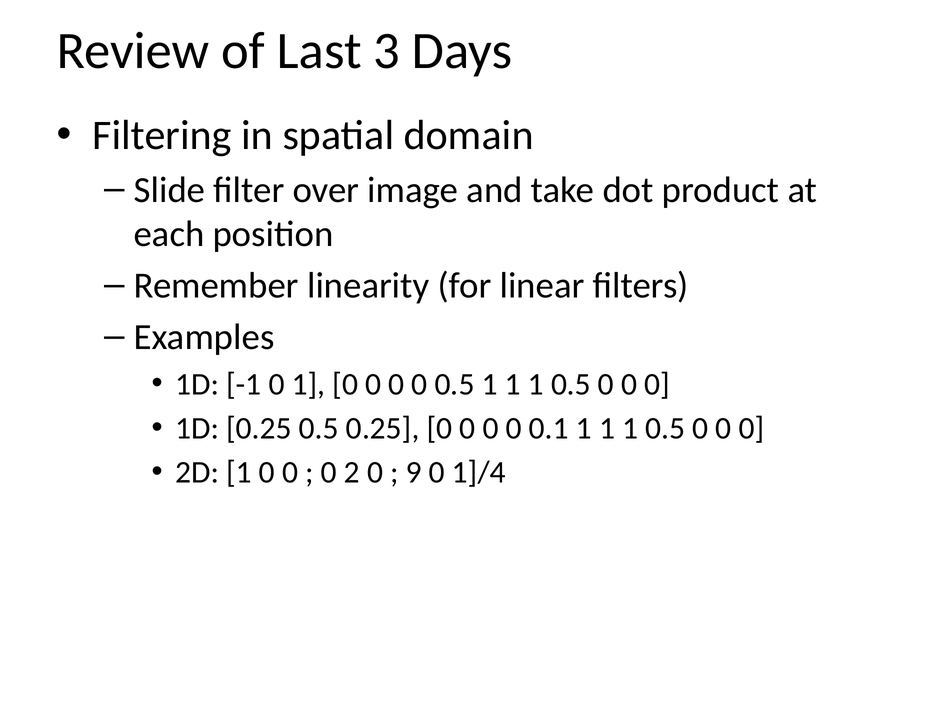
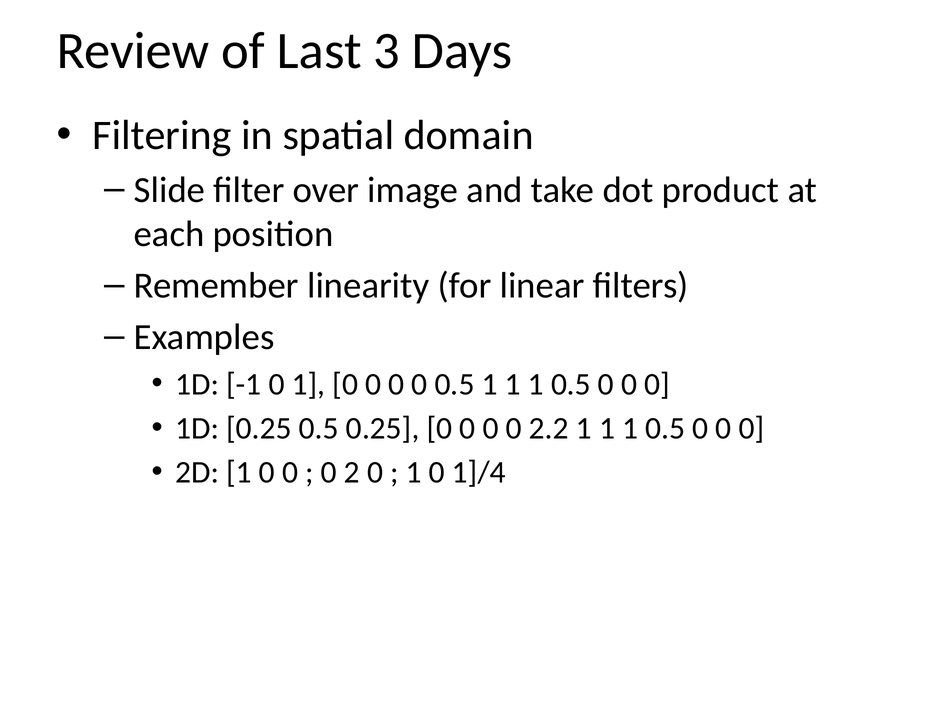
0.1: 0.1 -> 2.2 (549, 429)
9: 9 -> 1 (414, 473)
